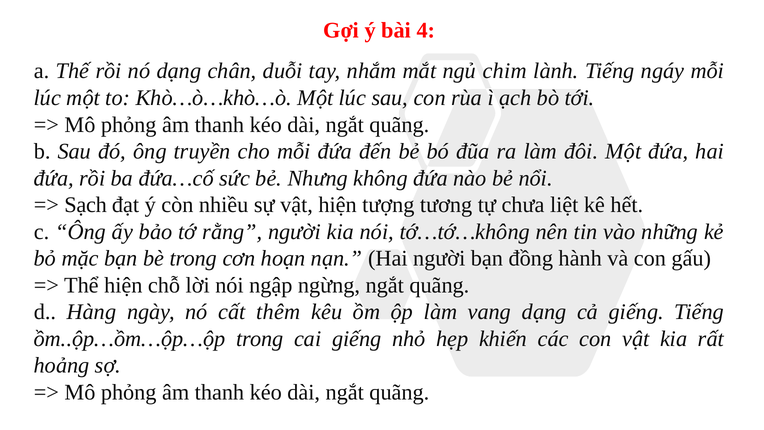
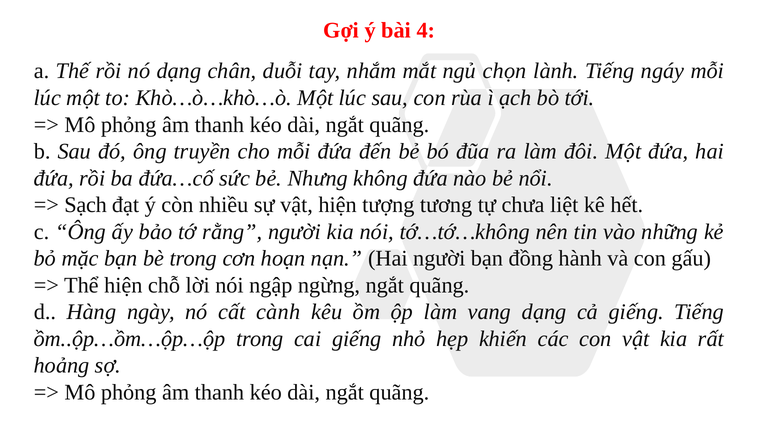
chim: chim -> chọn (505, 71)
thêm: thêm -> cành (278, 312)
